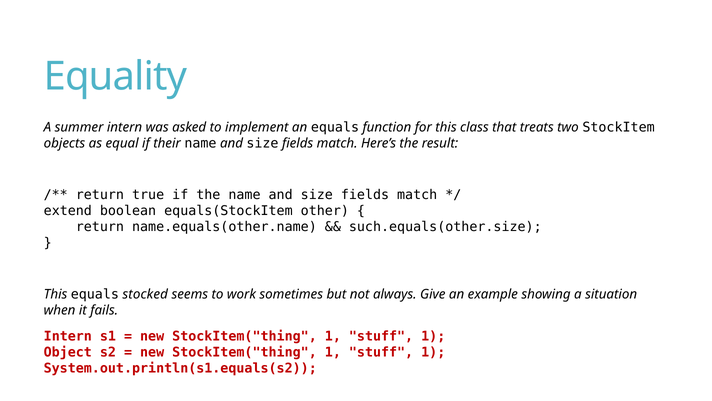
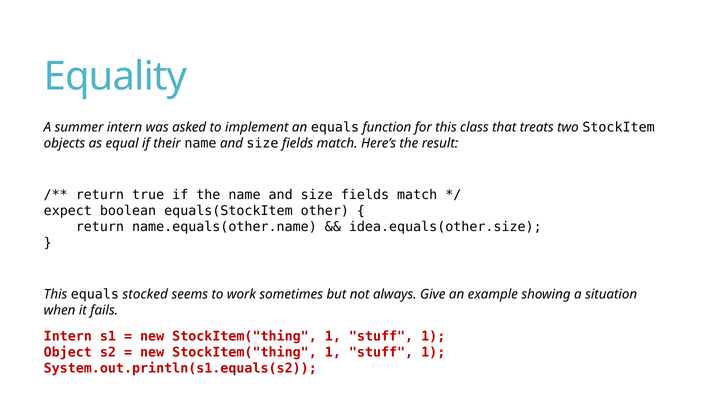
extend: extend -> expect (68, 211)
such.equals(other.size: such.equals(other.size -> idea.equals(other.size (445, 227)
